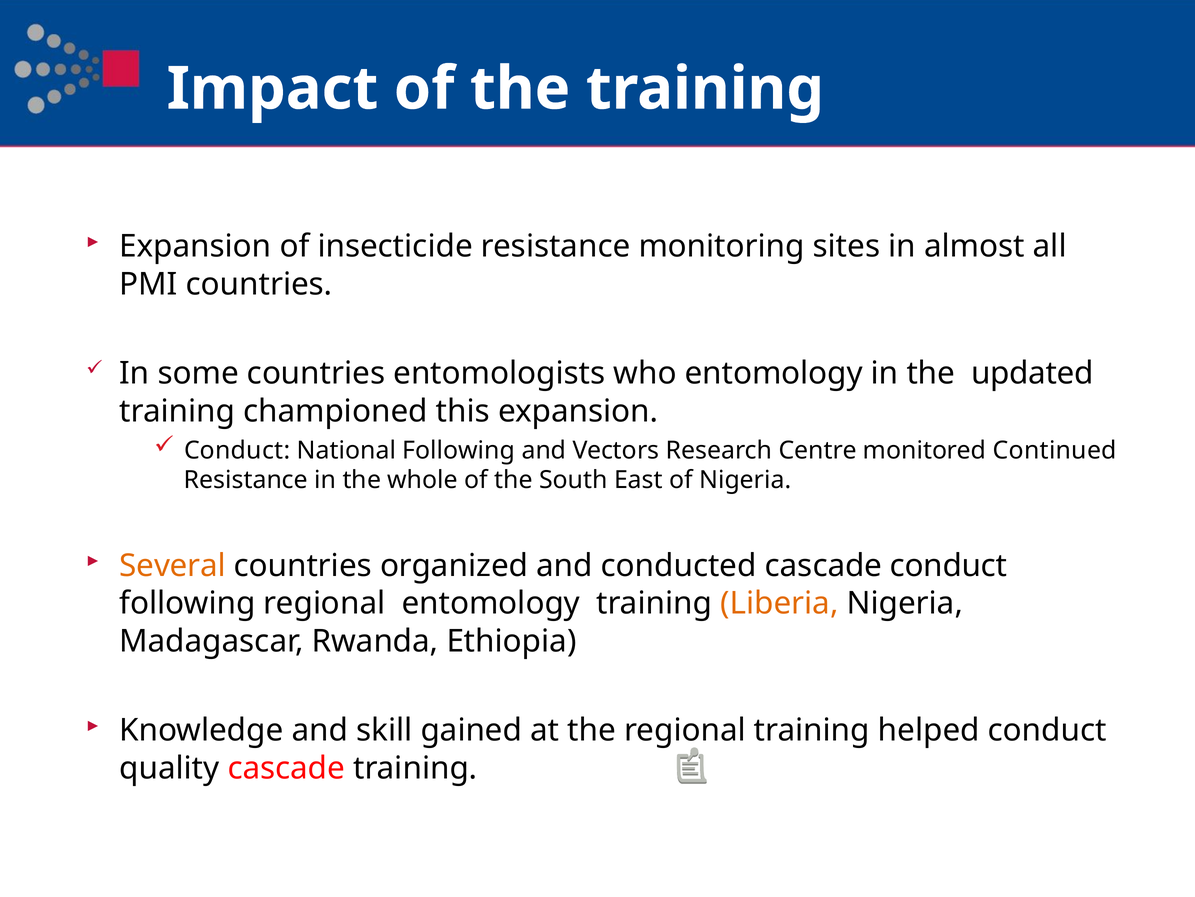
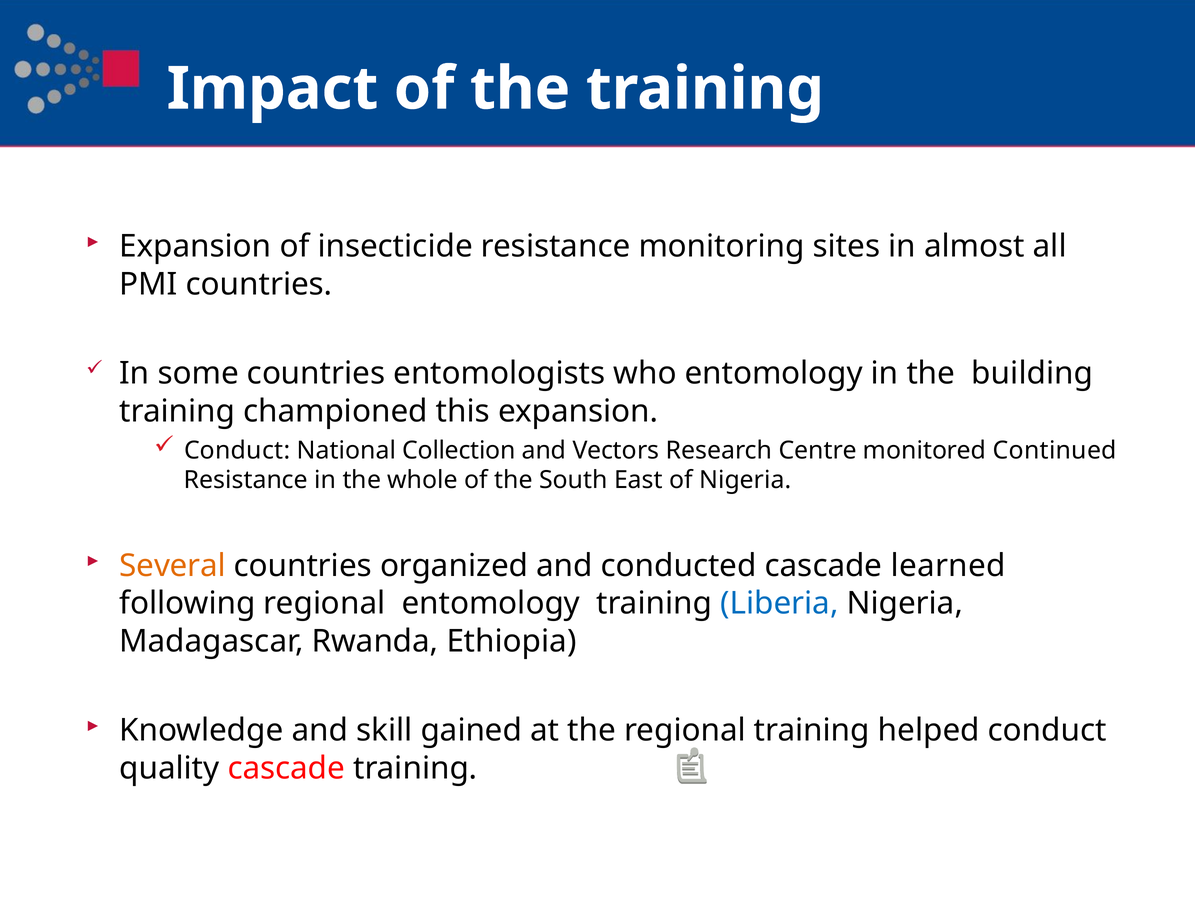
updated: updated -> building (1032, 373)
National Following: Following -> Collection (459, 450)
cascade conduct: conduct -> learned (948, 565)
Liberia colour: orange -> blue (779, 603)
